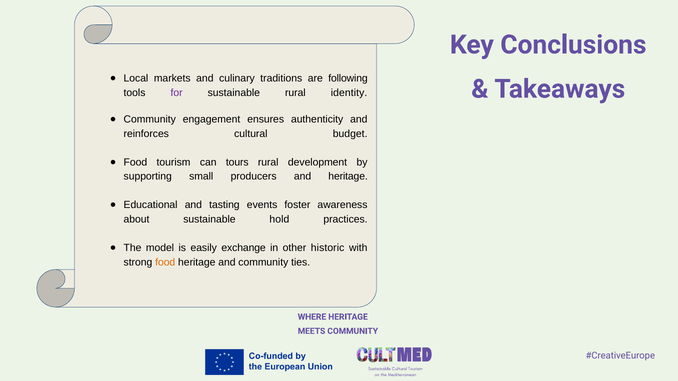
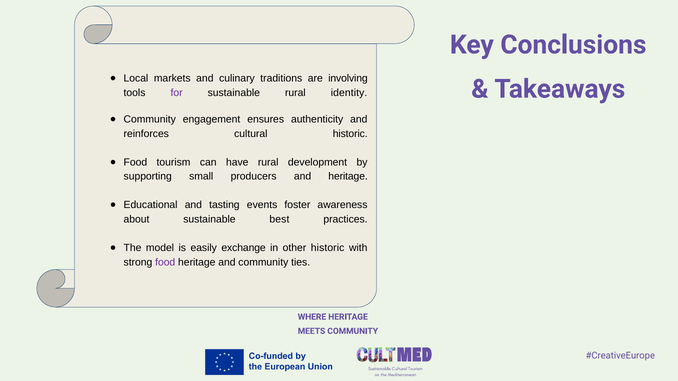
following: following -> involving (348, 79)
cultural budget: budget -> historic (350, 134)
tours: tours -> have (237, 162)
hold: hold -> best (279, 220)
food colour: orange -> purple (165, 262)
